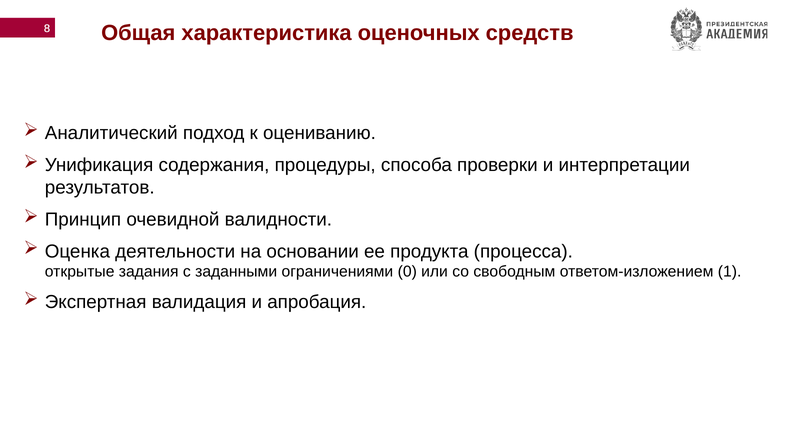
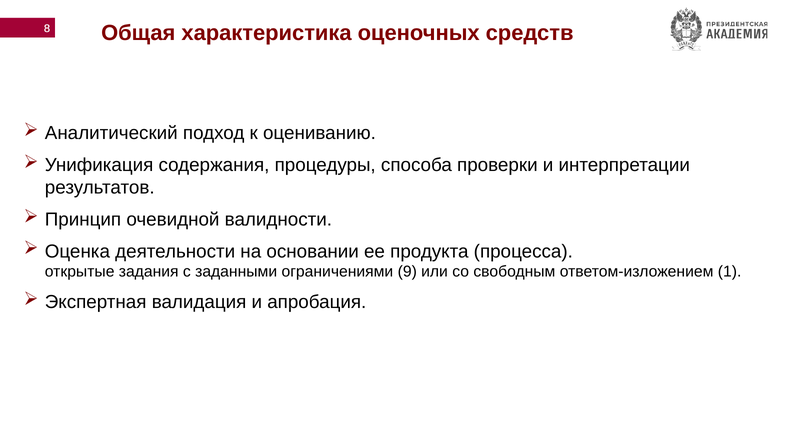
0: 0 -> 9 (407, 272)
